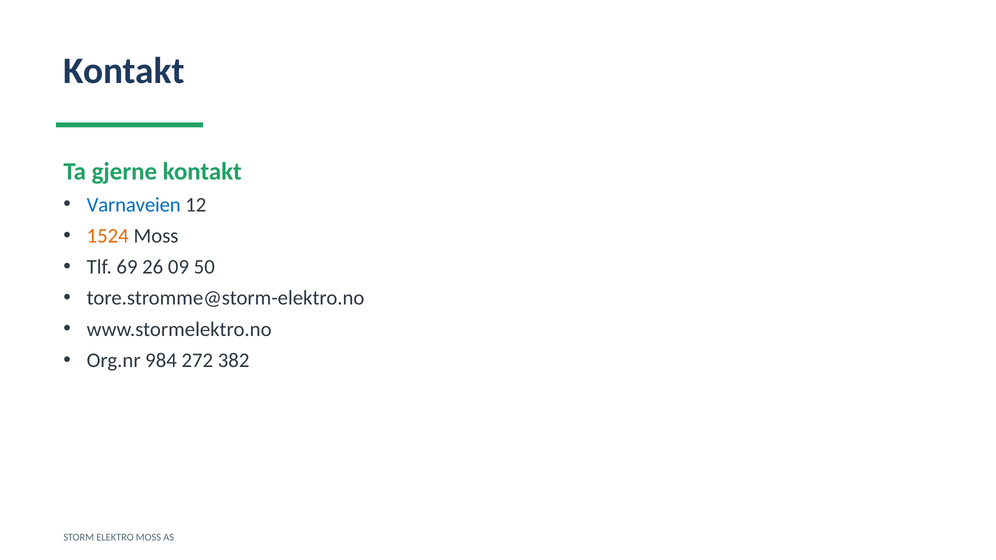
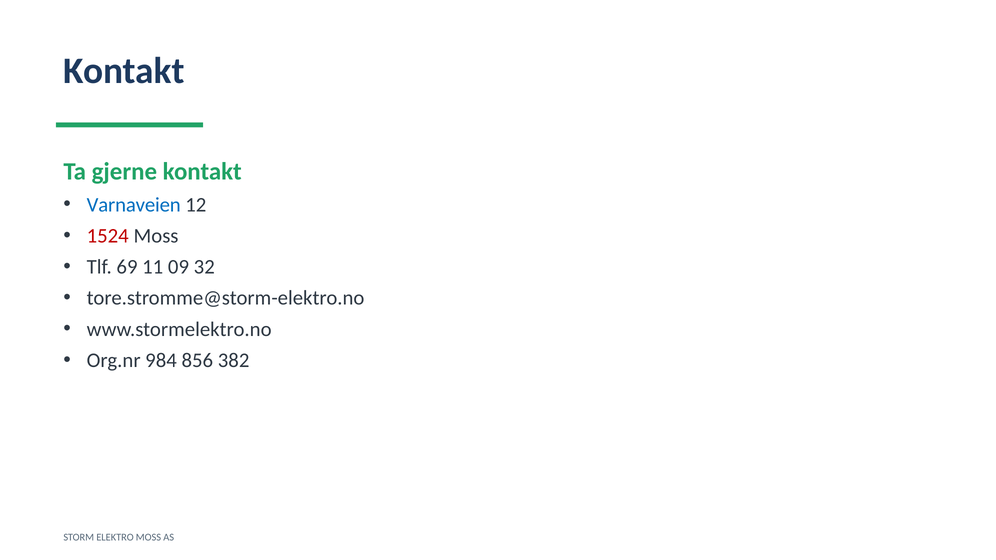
1524 colour: orange -> red (108, 236)
26: 26 -> 11 (153, 267)
50: 50 -> 32 (204, 267)
272: 272 -> 856 (197, 361)
